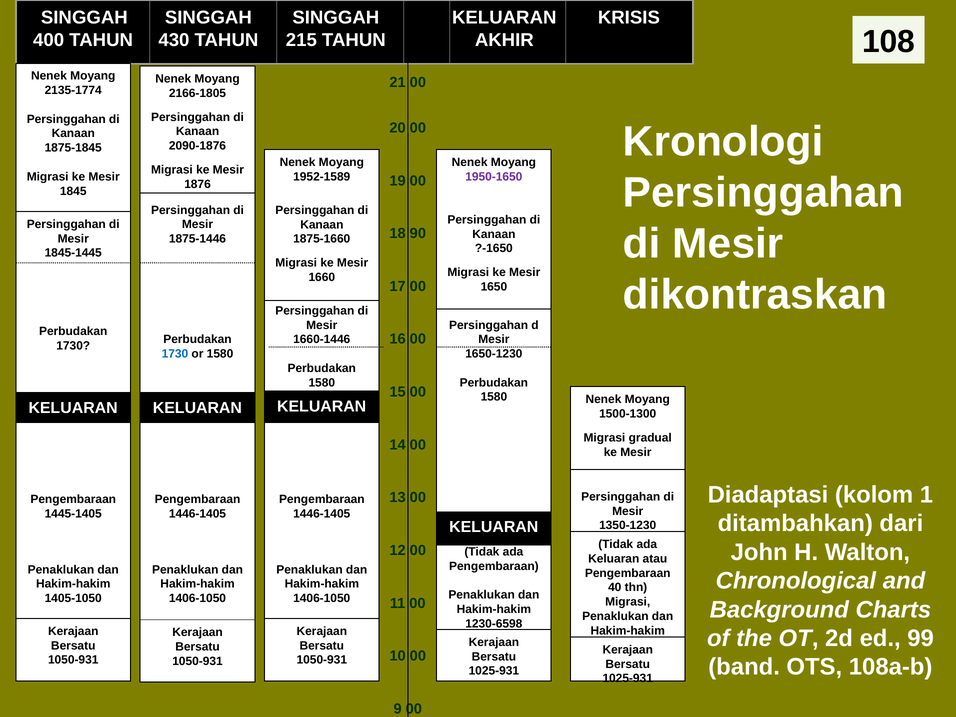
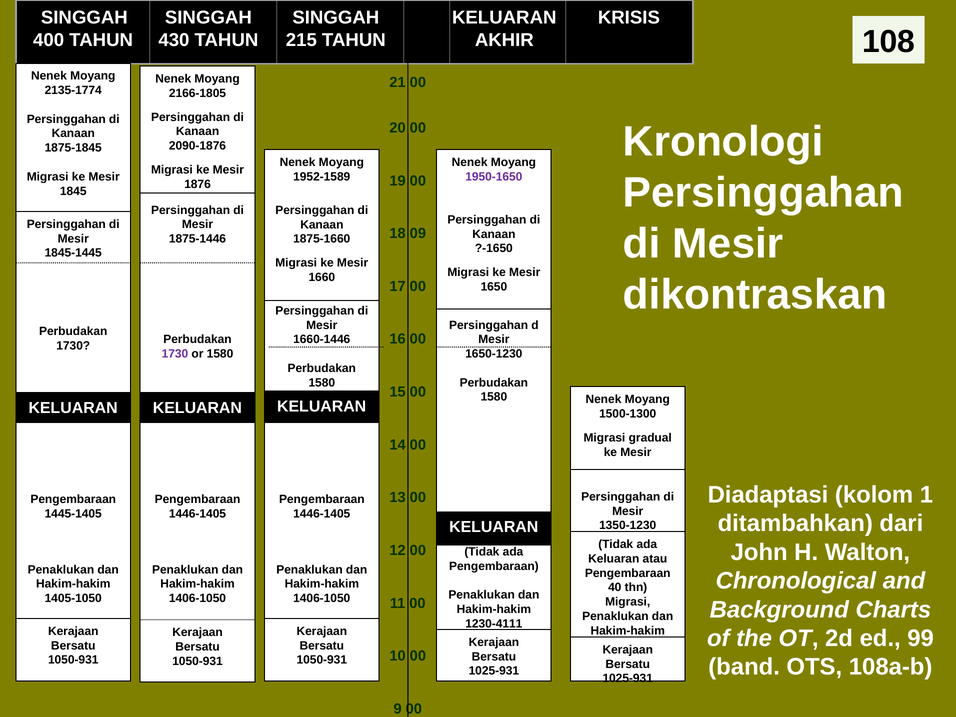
90: 90 -> 09 (418, 234)
1730 colour: blue -> purple (175, 354)
1230-6598: 1230-6598 -> 1230-4111 (494, 624)
